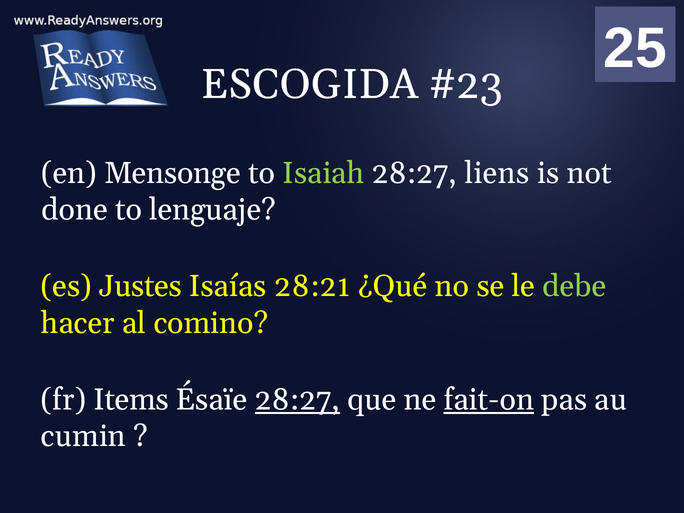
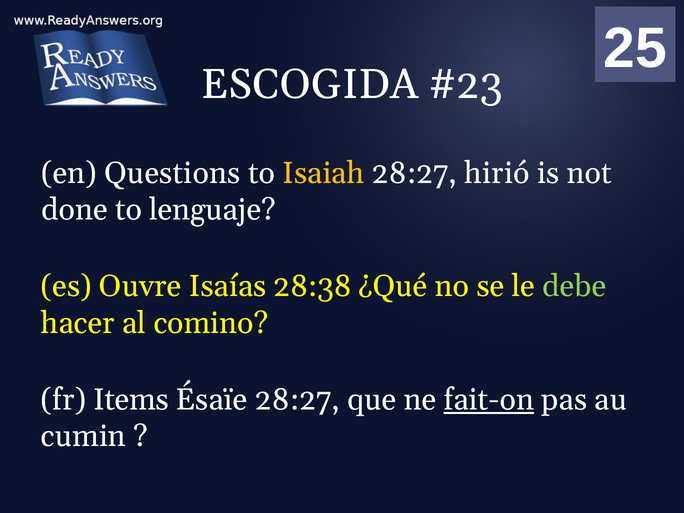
Mensonge: Mensonge -> Questions (172, 173)
Isaiah colour: light green -> yellow (323, 173)
liens: liens -> hirió (497, 173)
Justes: Justes -> Ouvre (140, 286)
28:21: 28:21 -> 28:38 (313, 286)
28:27 underline: present -> none (297, 400)
